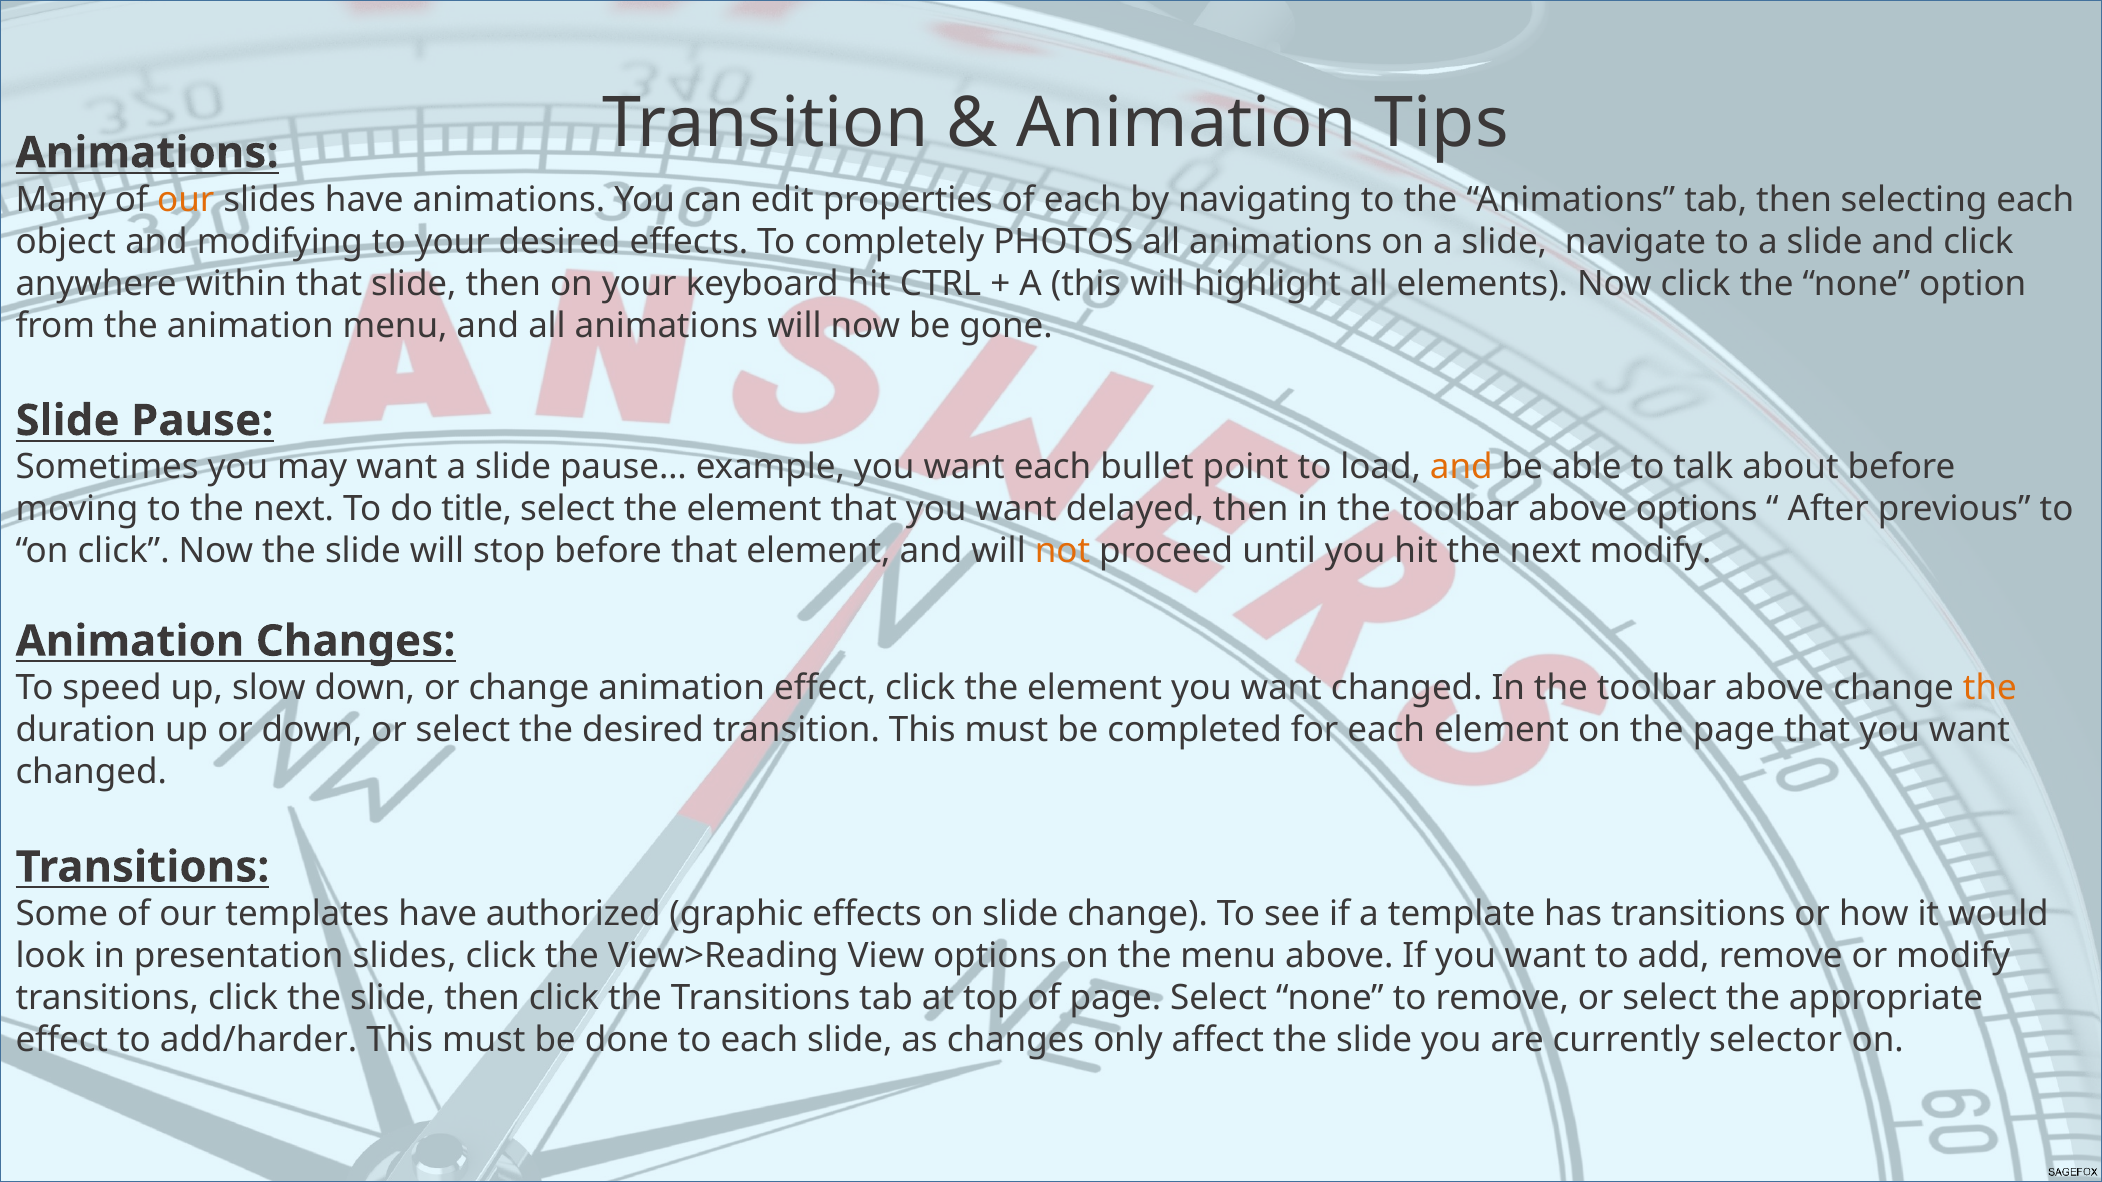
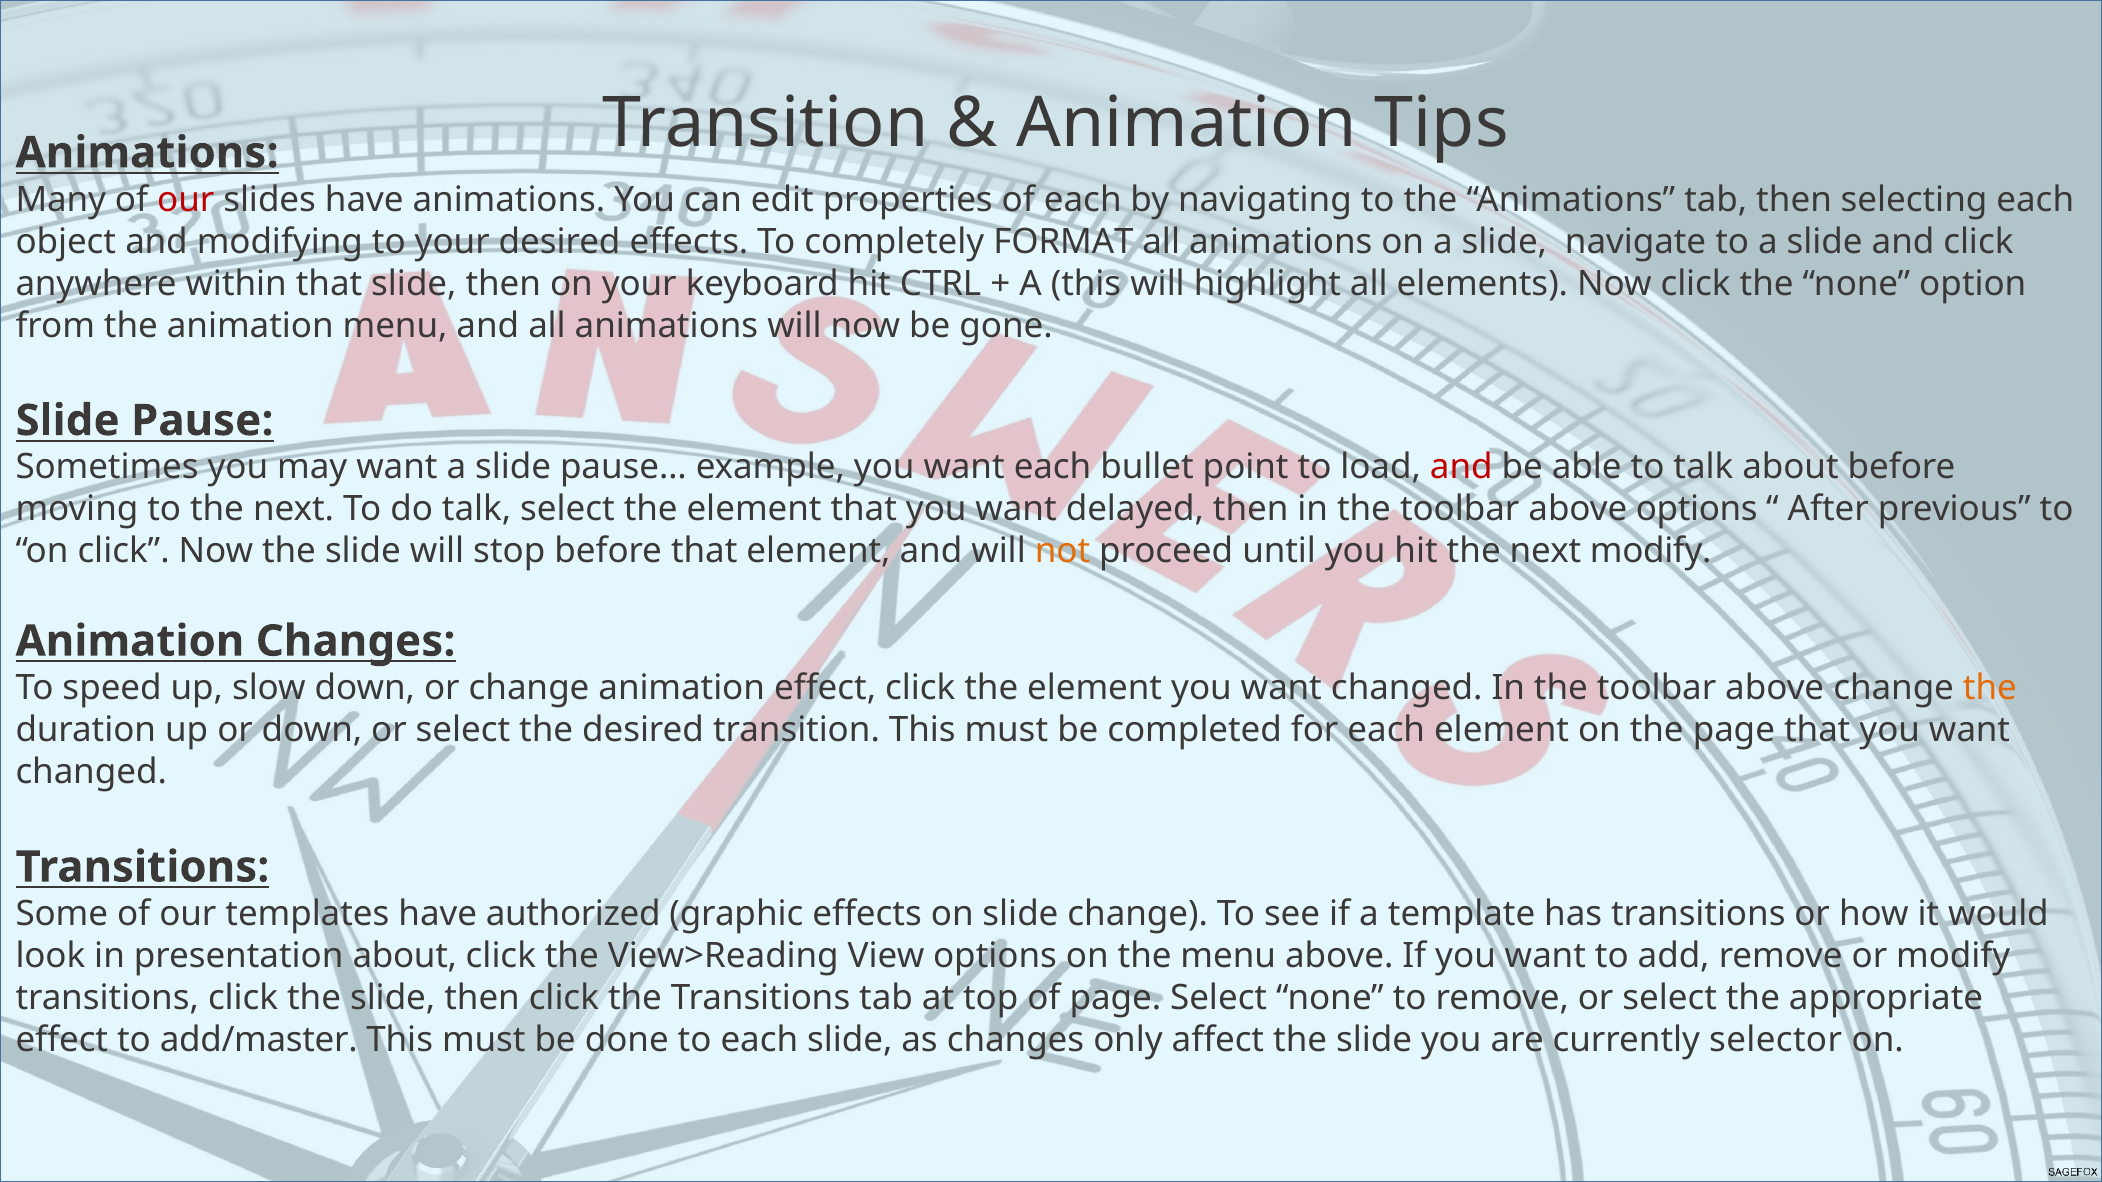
our colour: orange -> red (186, 200)
PHOTOS: PHOTOS -> FORMAT (1063, 242)
and colour: orange -> red (1461, 467)
do title: title -> talk (477, 509)
presentation slides: slides -> about (405, 956)
add/harder: add/harder -> add/master (259, 1040)
